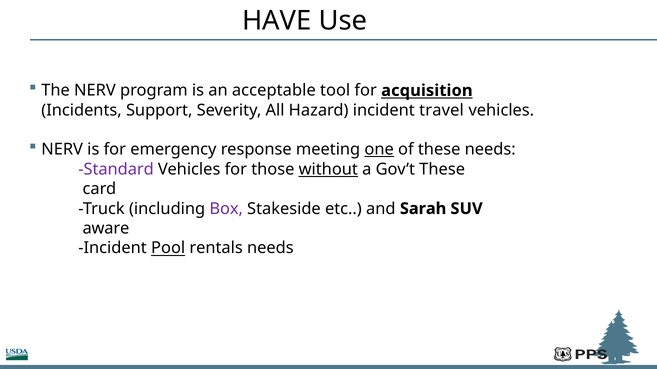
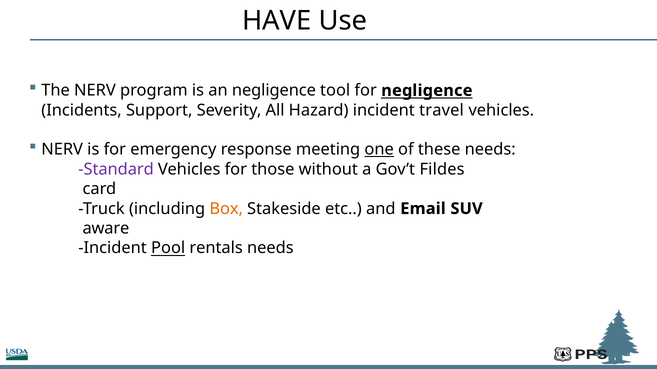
an acceptable: acceptable -> negligence (274, 91)
for acquisition: acquisition -> negligence (427, 91)
without underline: present -> none (328, 170)
Gov’t These: These -> Fildes (442, 170)
Box colour: purple -> orange (226, 209)
Sarah: Sarah -> Email (423, 209)
